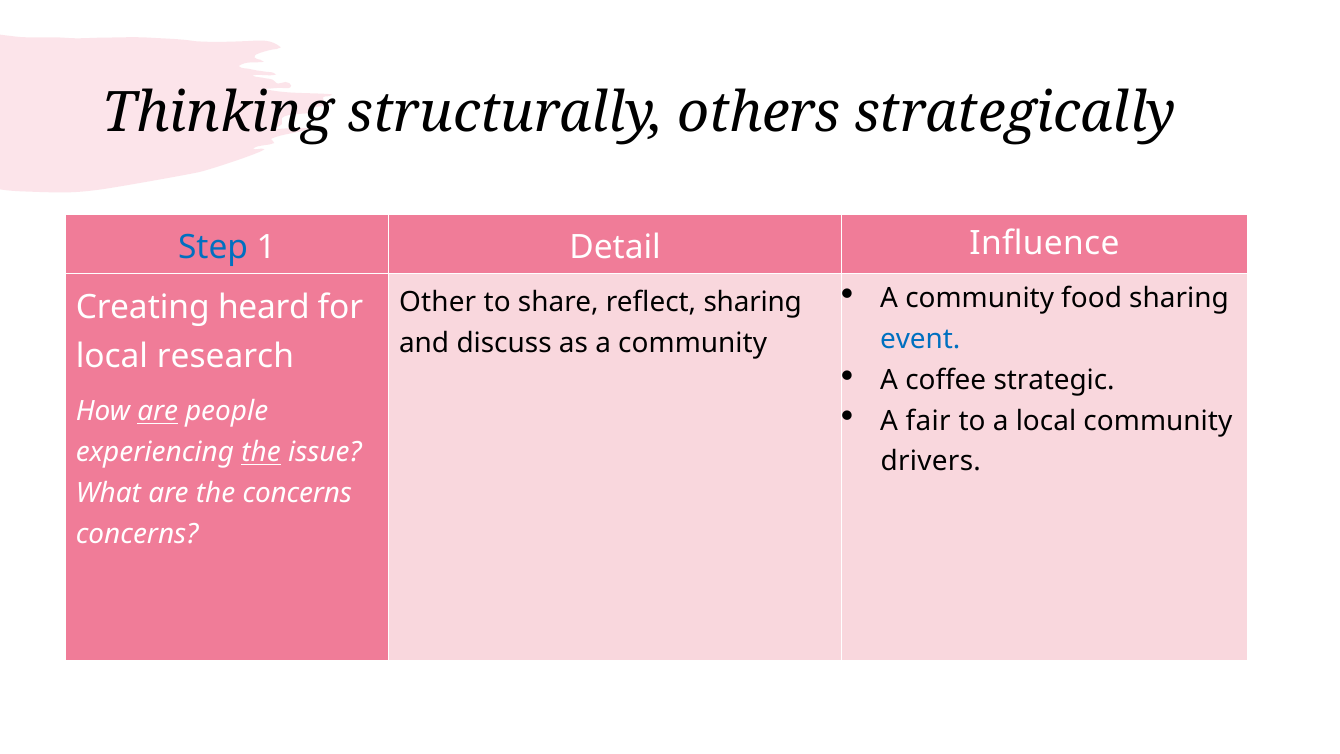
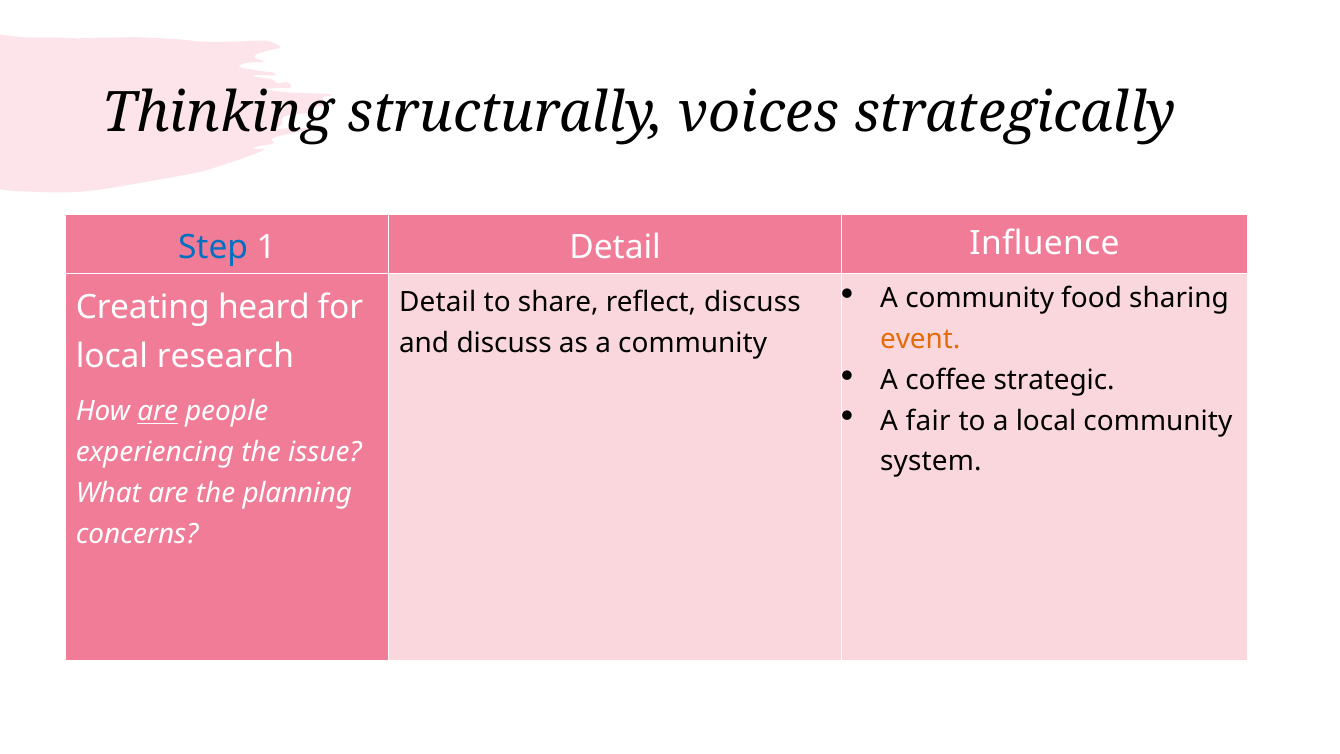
others: others -> voices (759, 113)
Other: Other -> Detail (438, 302)
reflect sharing: sharing -> discuss (752, 302)
event colour: blue -> orange (920, 339)
the underline: present -> none (261, 452)
drivers: drivers -> system (931, 462)
the concerns: concerns -> planning (297, 493)
